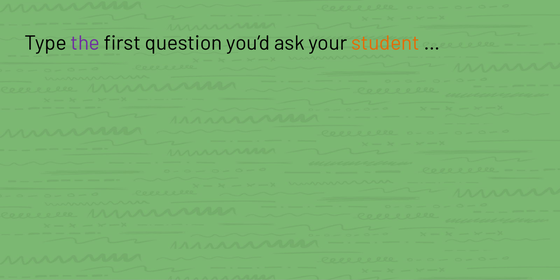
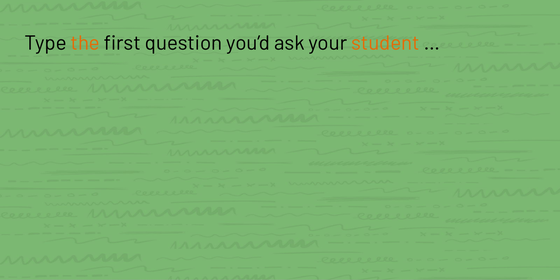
the colour: purple -> orange (85, 43)
